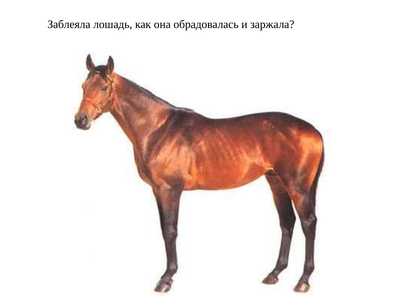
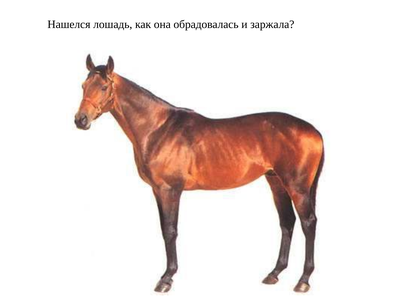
Заблеяла: Заблеяла -> Нашелся (69, 25)
